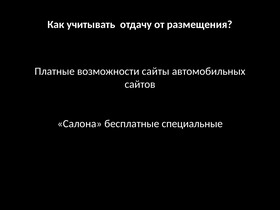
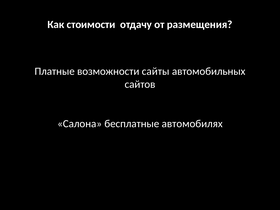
учитывать: учитывать -> стоимости (91, 25)
специальные: специальные -> автомобилях (192, 124)
